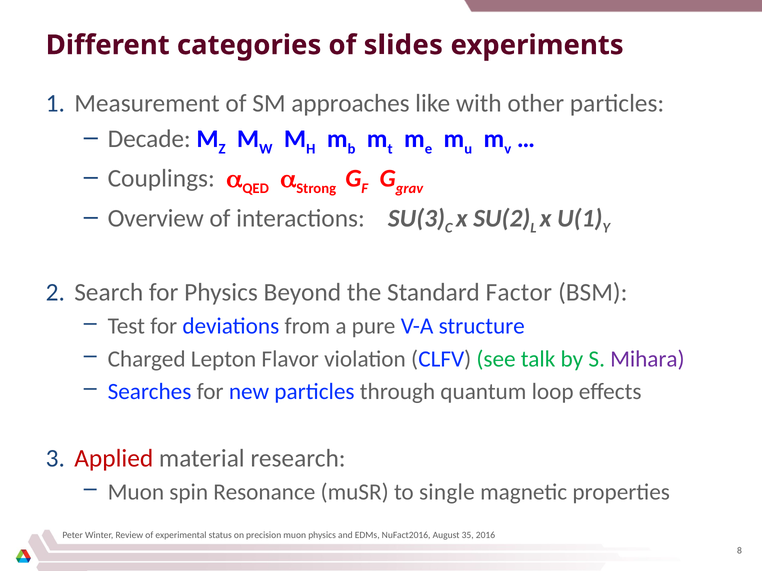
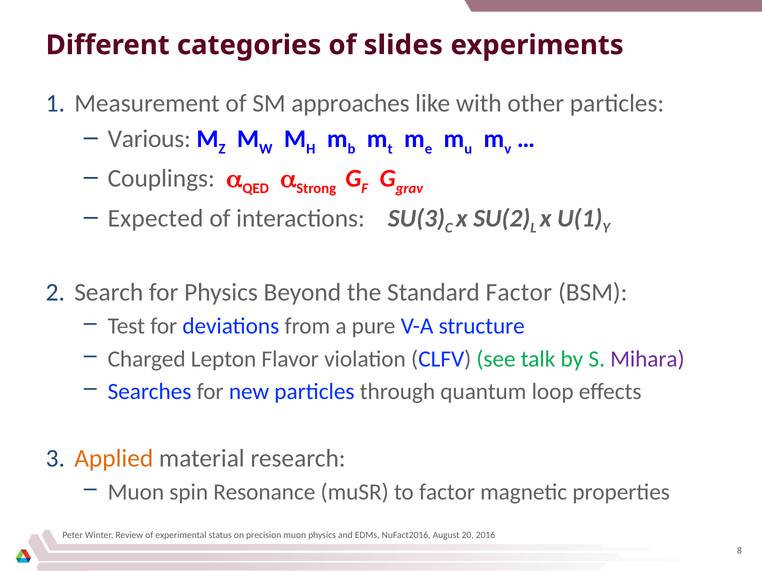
Decade: Decade -> Various (149, 139)
Overview: Overview -> Expected (156, 218)
Applied colour: red -> orange (114, 459)
to single: single -> factor (447, 492)
35: 35 -> 20 (468, 536)
